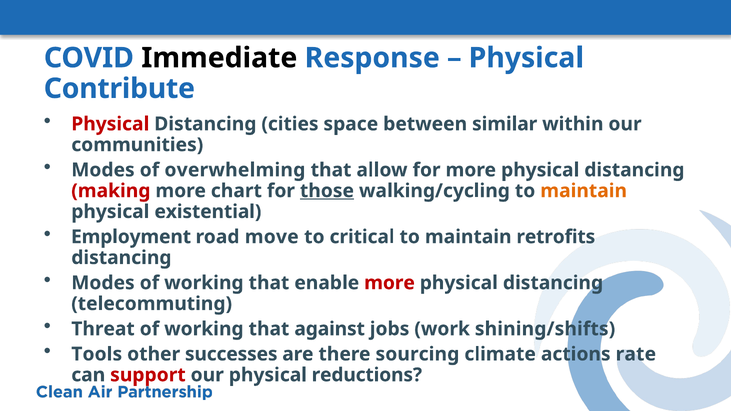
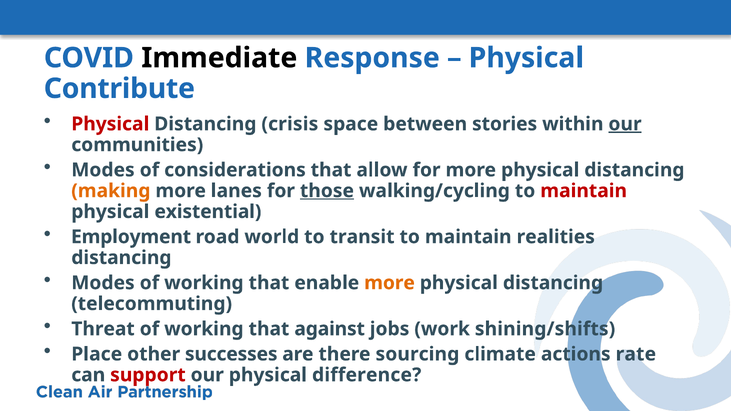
cities: cities -> crisis (290, 124)
similar: similar -> stories (505, 124)
our underline: none -> present (625, 124)
overwhelming: overwhelming -> considerations (235, 170)
making colour: red -> orange (111, 191)
chart: chart -> lanes (236, 191)
maintain colour: orange -> red (584, 191)
move: move -> world (272, 237)
critical: critical -> transit (362, 237)
retrofits: retrofits -> realities (556, 237)
more colour: red -> orange (390, 283)
Tools: Tools -> Place (97, 354)
reductions: reductions -> difference (367, 375)
